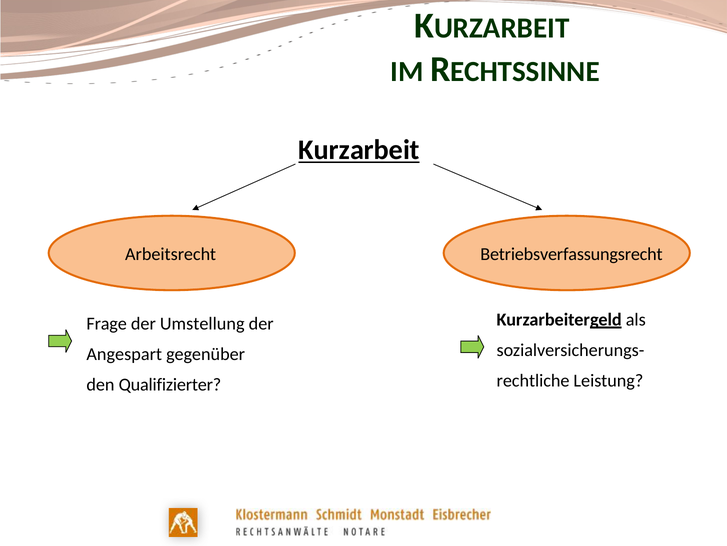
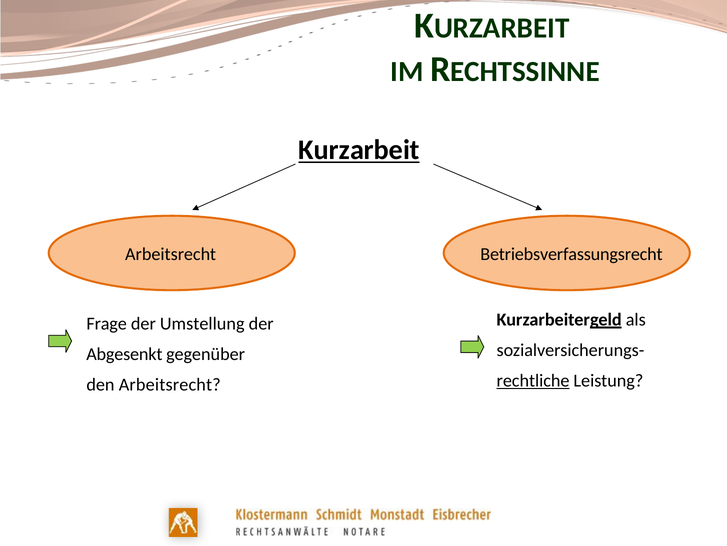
Angespart: Angespart -> Abgesenkt (124, 354)
rechtliche underline: none -> present (533, 380)
den Qualifizierter: Qualifizierter -> Arbeitsrecht (170, 384)
